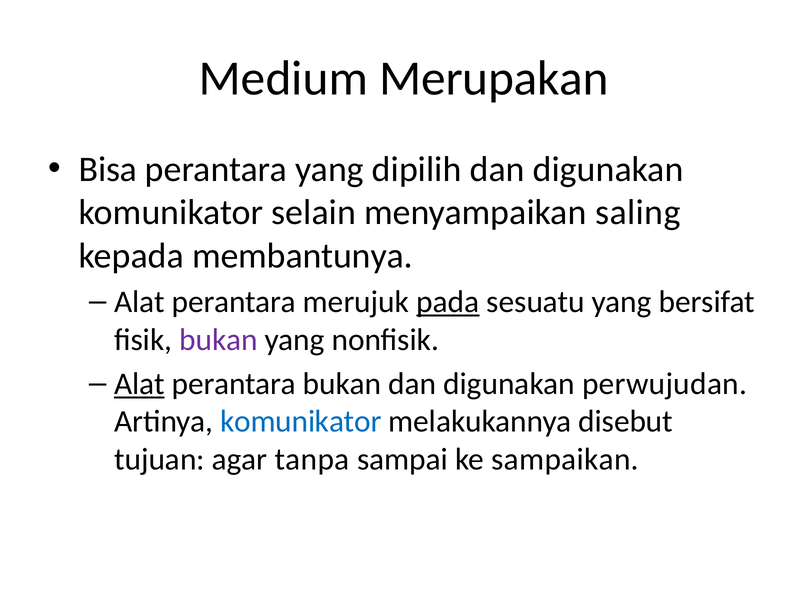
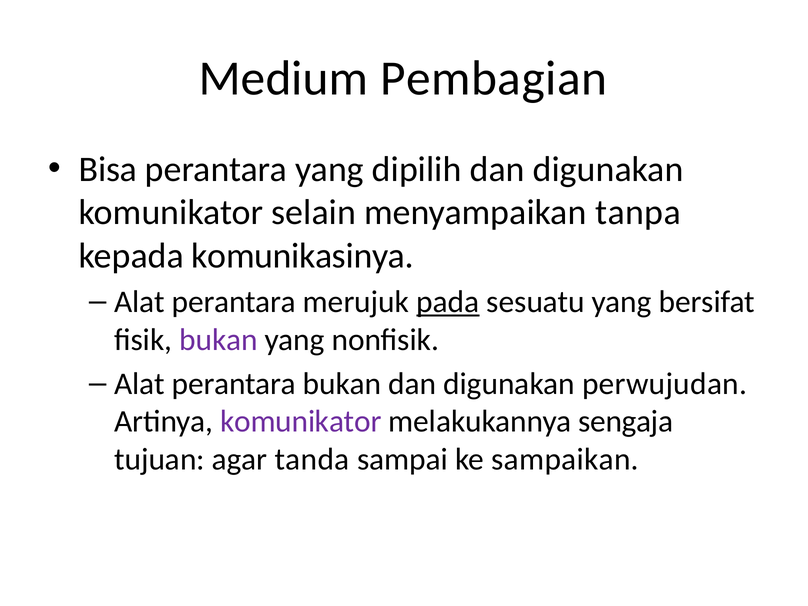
Merupakan: Merupakan -> Pembagian (494, 78)
saling: saling -> tanpa (638, 213)
membantunya: membantunya -> komunikasinya (303, 256)
Alat underline: present -> none (139, 384)
komunikator colour: blue -> purple (301, 422)
disebut: disebut -> sengaja (626, 422)
tanpa: tanpa -> tanda (312, 459)
